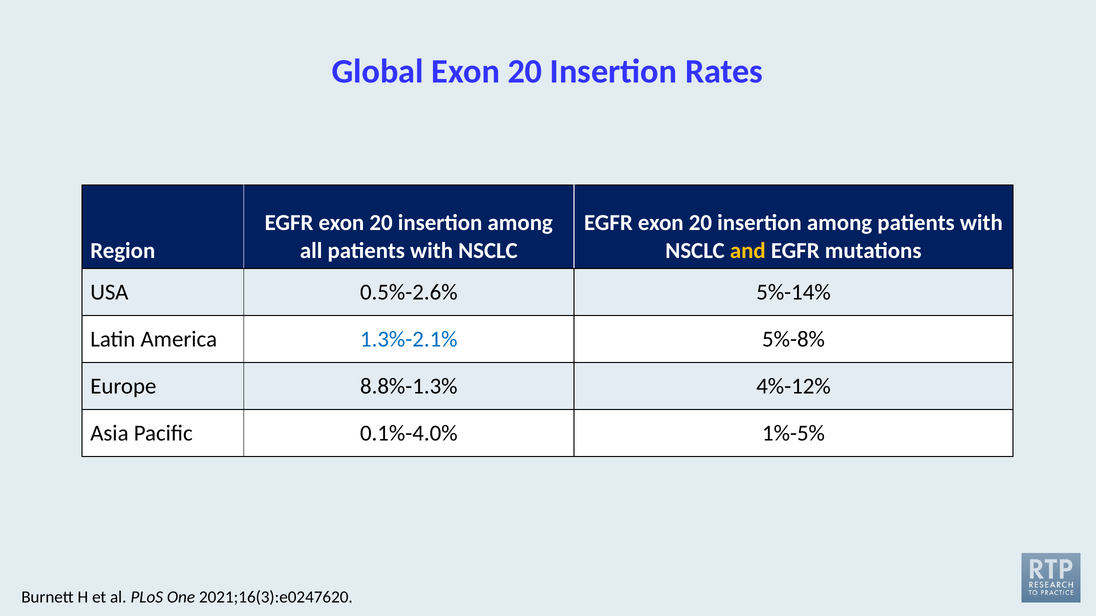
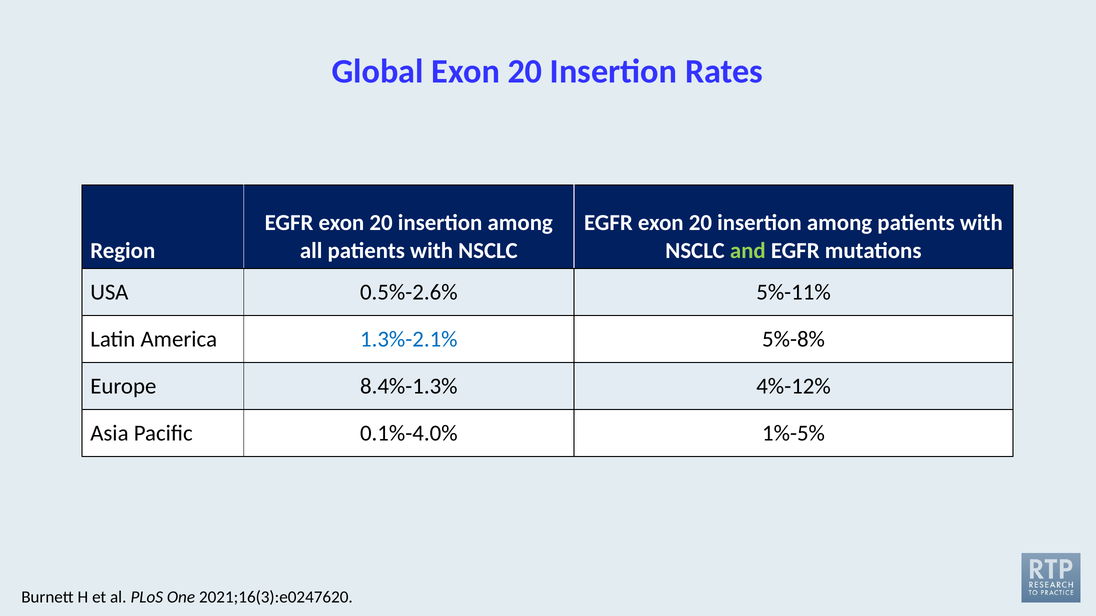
and colour: yellow -> light green (748, 251)
5%-14%: 5%-14% -> 5%-11% (794, 292)
8.8%-1.3%: 8.8%-1.3% -> 8.4%-1.3% (409, 386)
